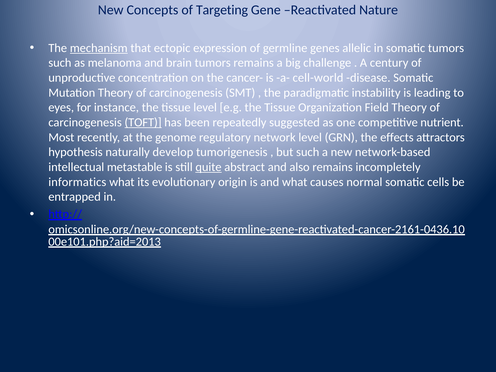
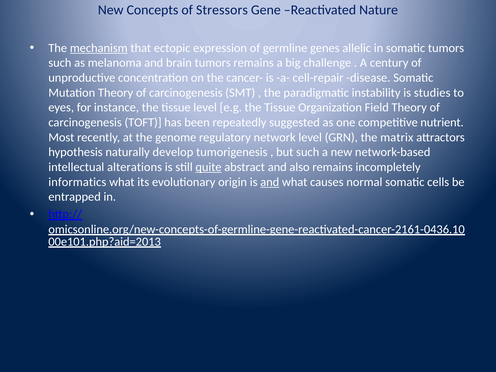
Targeting: Targeting -> Stressors (222, 10)
cell-world: cell-world -> cell-repair (318, 78)
leading: leading -> studies (432, 93)
TOFT underline: present -> none (143, 122)
effects: effects -> matrix (397, 137)
metastable: metastable -> alterations (135, 167)
and underline: none -> present (270, 182)
